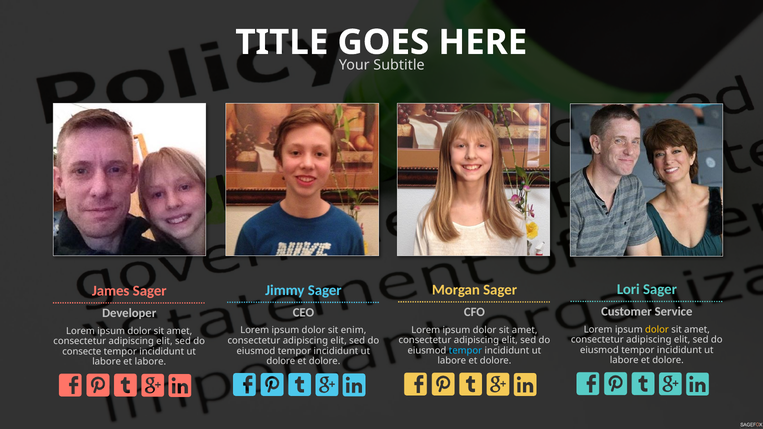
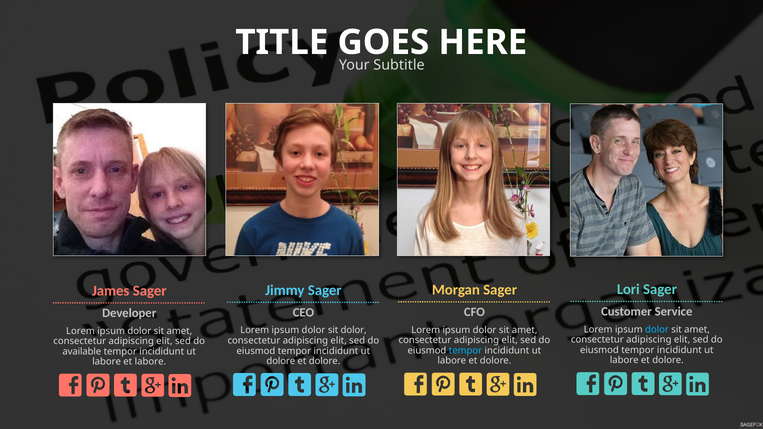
dolor colour: yellow -> light blue (657, 330)
sit enim: enim -> dolor (354, 330)
consecte: consecte -> available (82, 352)
